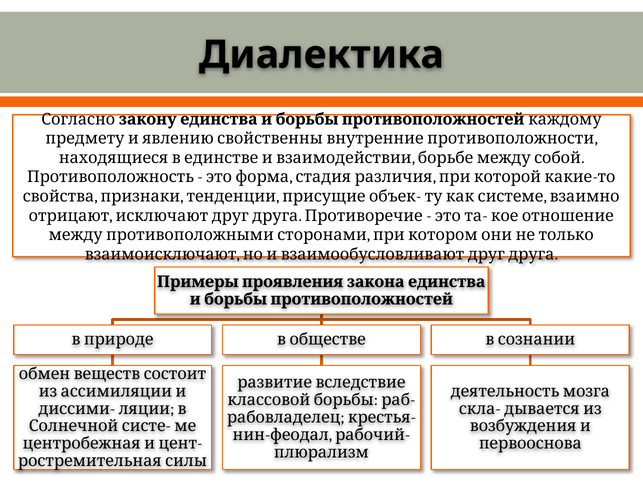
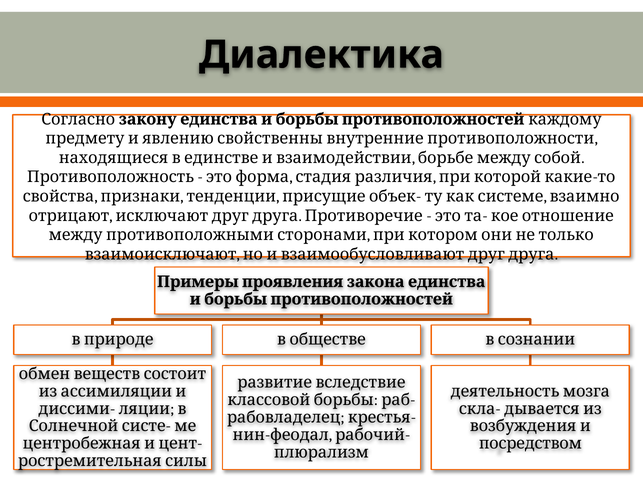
первооснова: первооснова -> посредством (530, 443)
